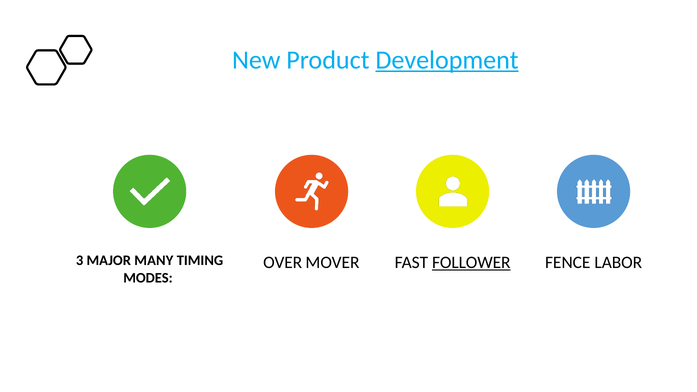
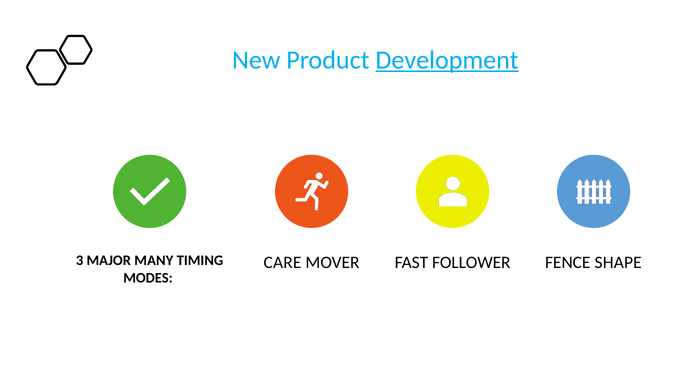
OVER: OVER -> CARE (282, 262)
FOLLOWER underline: present -> none (471, 262)
LABOR: LABOR -> SHAPE (618, 262)
